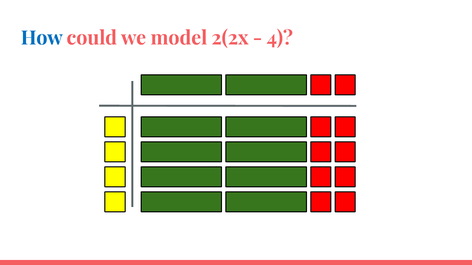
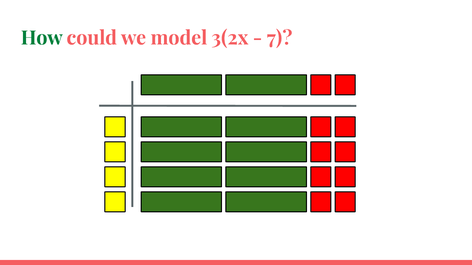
How colour: blue -> green (42, 38)
2(2x: 2(2x -> 3(2x (230, 38)
4: 4 -> 7 (280, 38)
